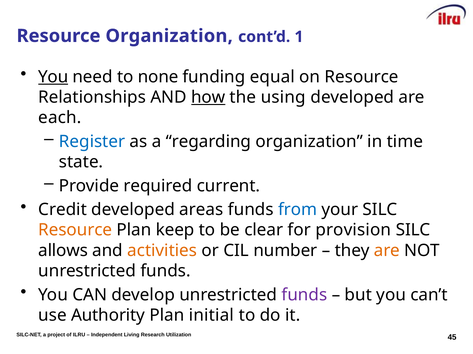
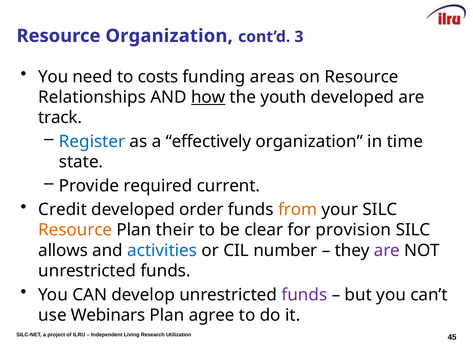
1: 1 -> 3 (299, 37)
You underline: present -> none (53, 77)
none: none -> costs (158, 77)
equal: equal -> areas (272, 77)
using: using -> youth (283, 97)
each: each -> track (60, 118)
regarding: regarding -> effectively (208, 142)
areas: areas -> order (201, 210)
from colour: blue -> orange (298, 210)
keep: keep -> their (175, 230)
activities colour: orange -> blue (162, 251)
are colour: orange -> purple (387, 251)
Authority: Authority -> Webinars (108, 316)
initial: initial -> agree (212, 316)
